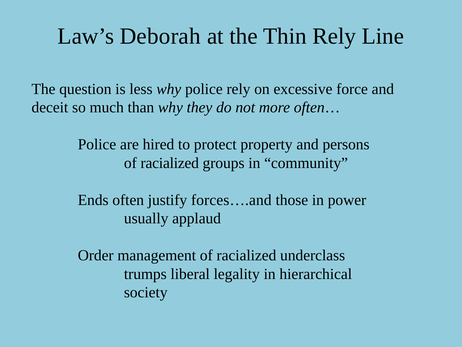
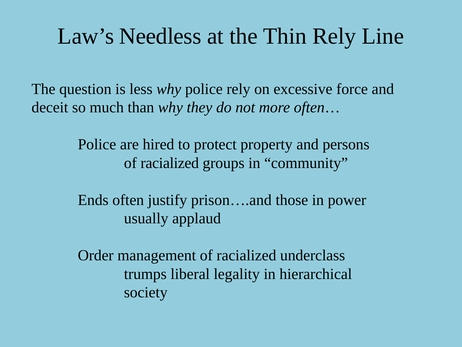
Deborah: Deborah -> Needless (160, 36)
forces….and: forces….and -> prison….and (231, 200)
